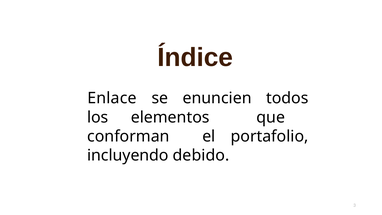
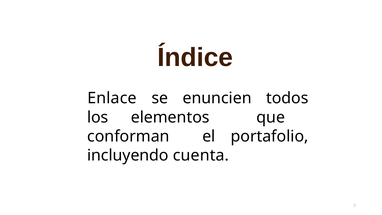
debido: debido -> cuenta (201, 155)
